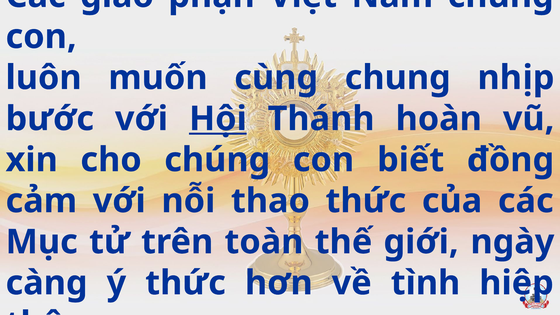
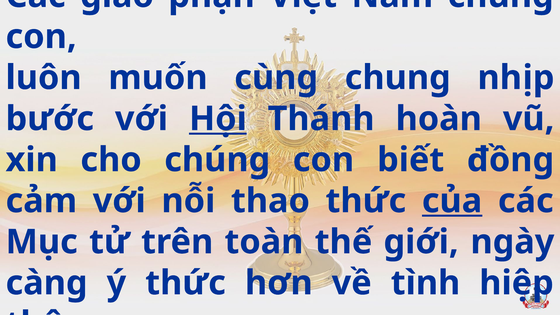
của underline: none -> present (452, 201)
